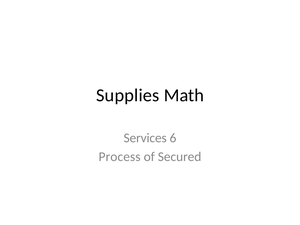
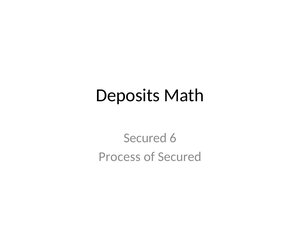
Supplies: Supplies -> Deposits (128, 95)
Services: Services -> Secured (145, 138)
